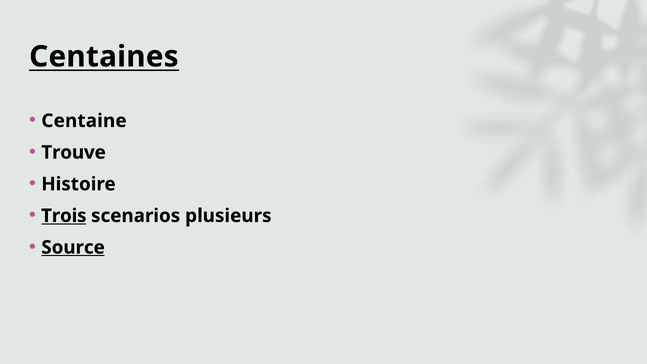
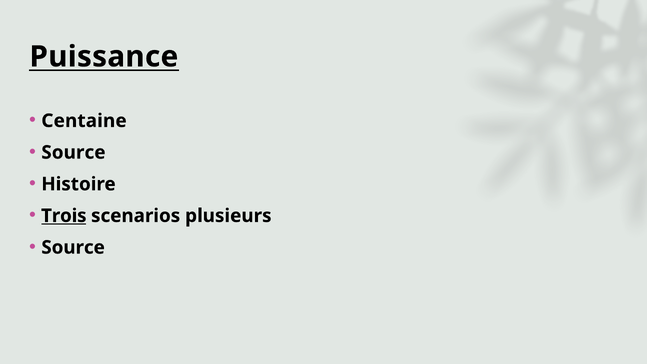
Centaines: Centaines -> Puissance (104, 57)
Trouve: Trouve -> Source (73, 152)
Source underline: present -> none (73, 247)
